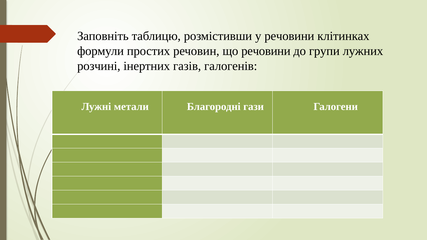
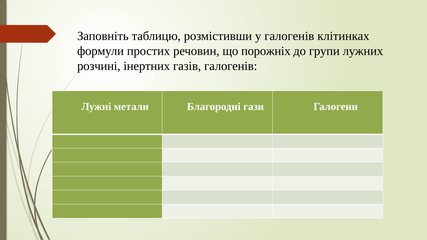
у речовини: речовини -> галогенів (289, 36)
що речовини: речовини -> порожніх (266, 51)
